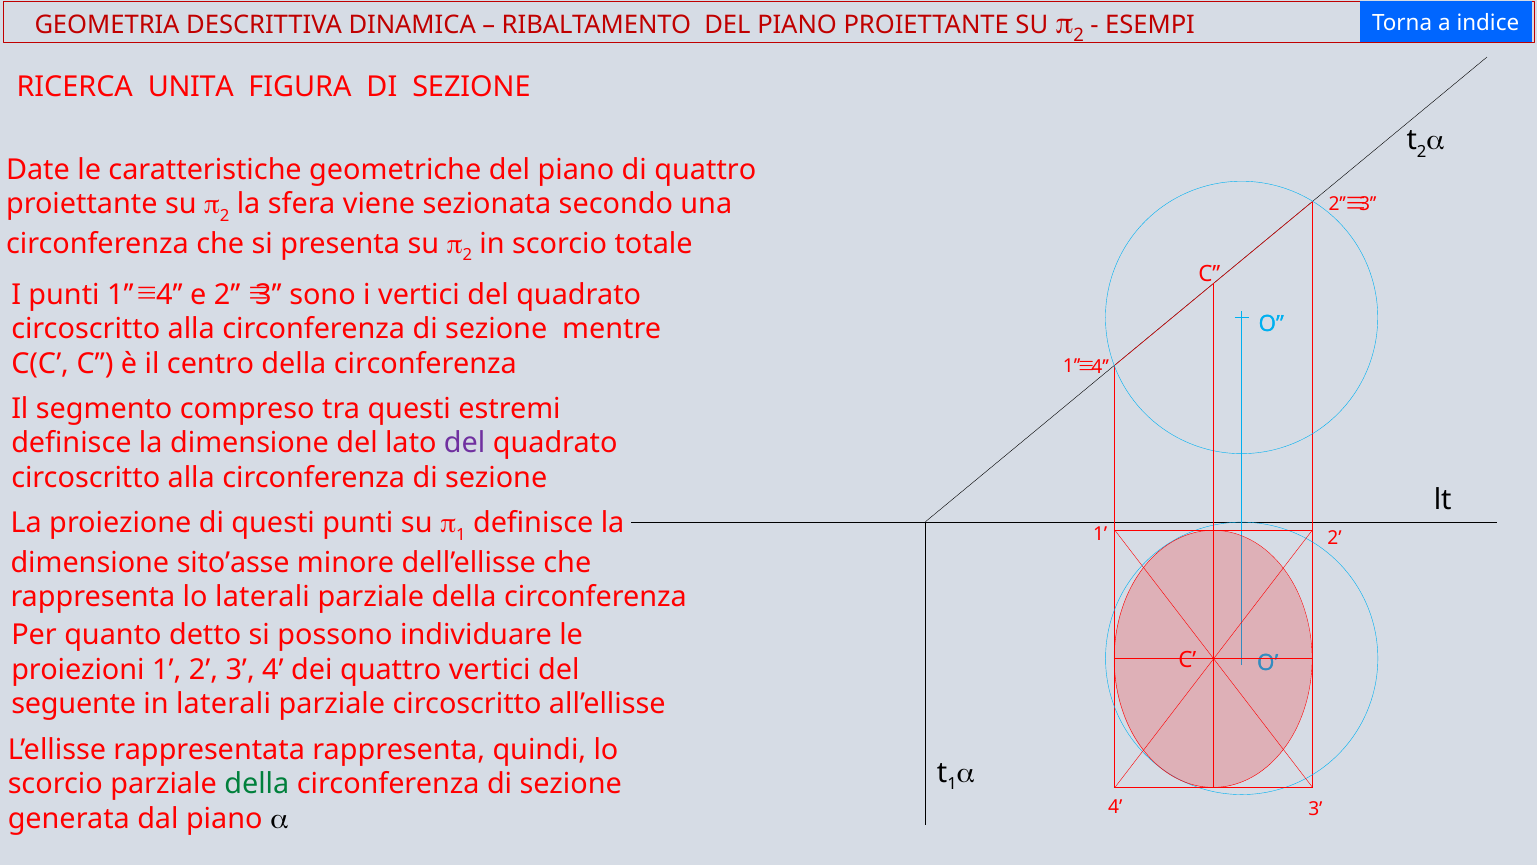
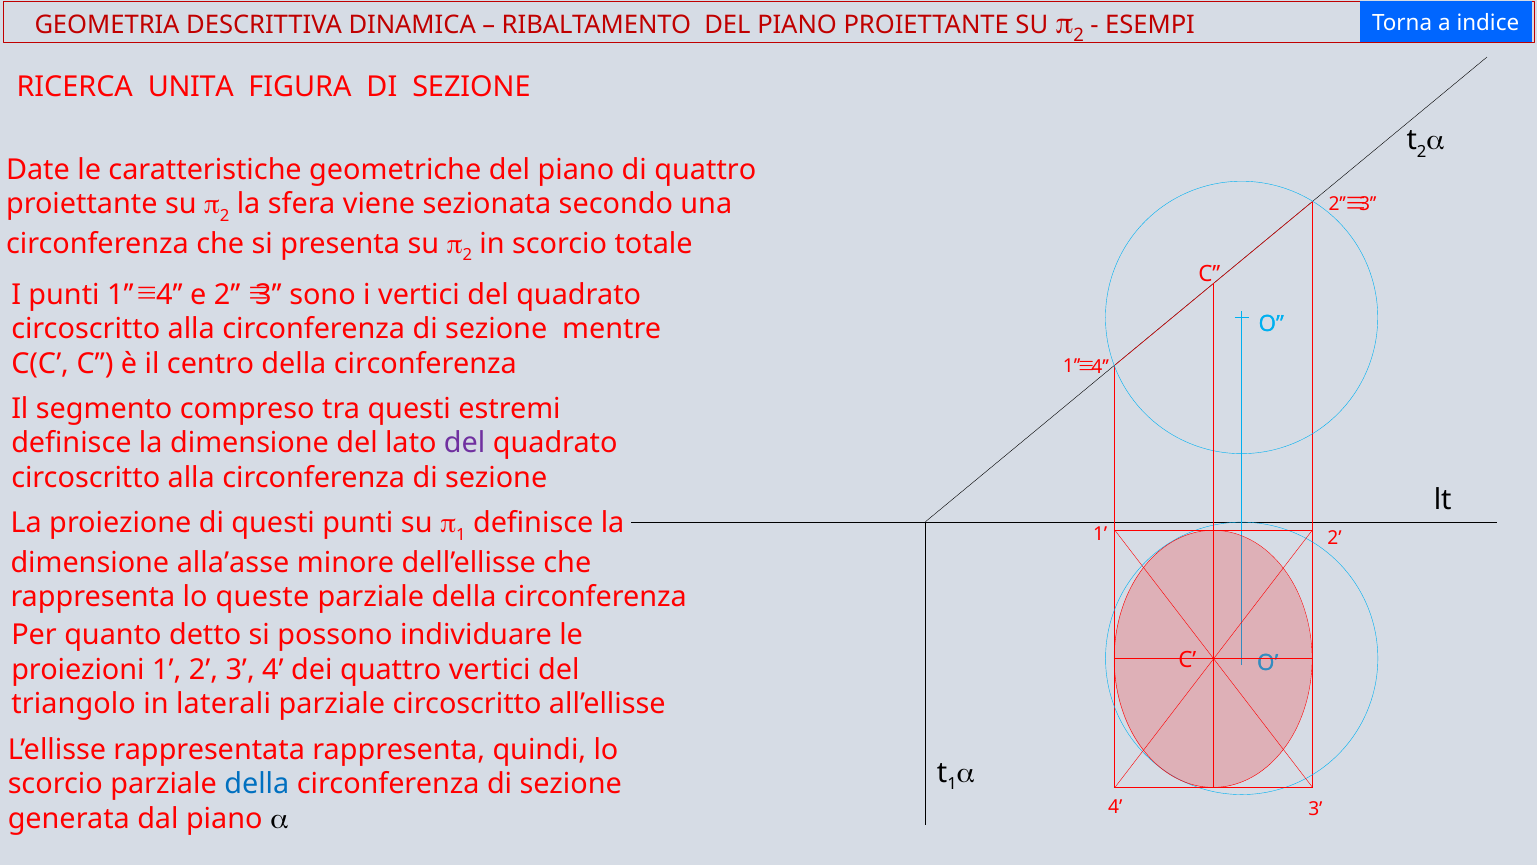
sito’asse: sito’asse -> alla’asse (233, 562)
lo laterali: laterali -> queste (263, 597)
seguente: seguente -> triangolo (74, 704)
della colour: green -> blue (257, 784)
